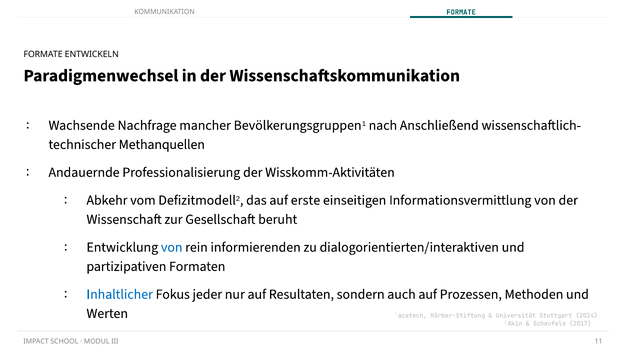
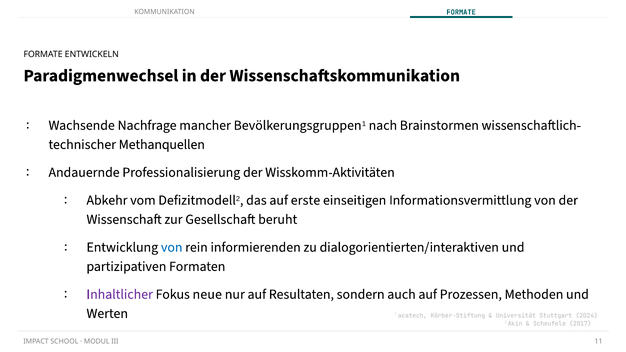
Anschließend: Anschließend -> Brainstormen (439, 125)
Inhaltlicher colour: blue -> purple (120, 294)
jeder: jeder -> neue (207, 294)
